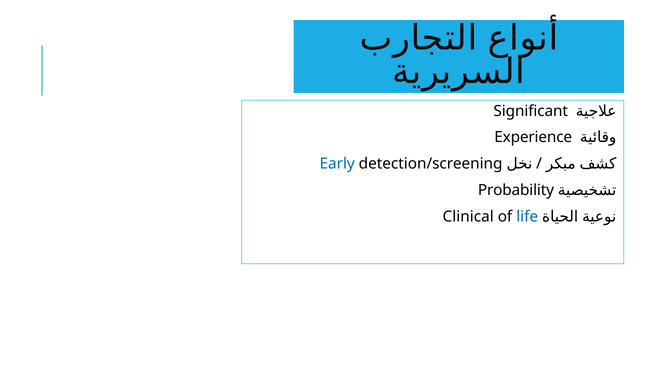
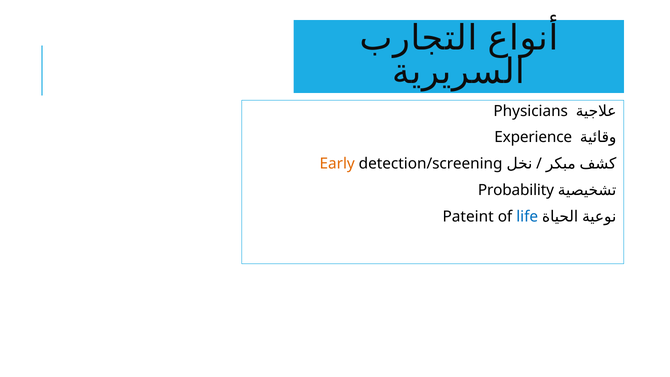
Significant: Significant -> Physicians (531, 111)
Early colour: blue -> orange (337, 164)
Clinical: Clinical -> Pateint (468, 216)
